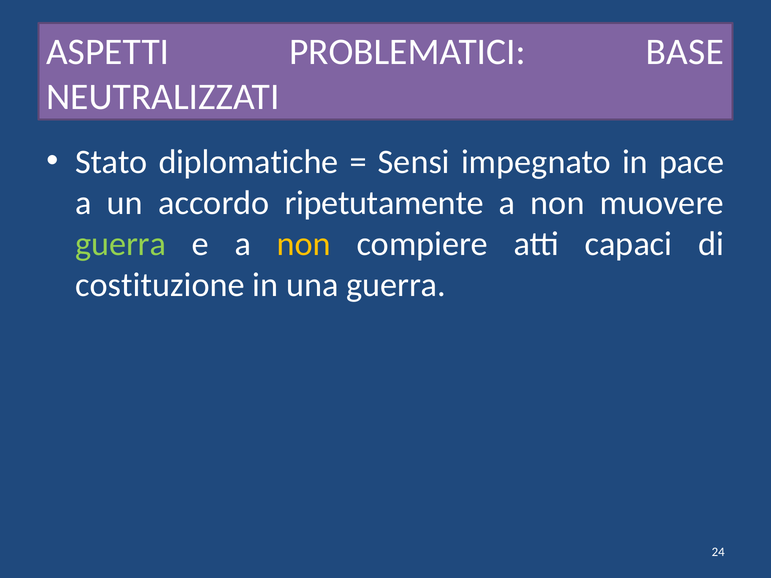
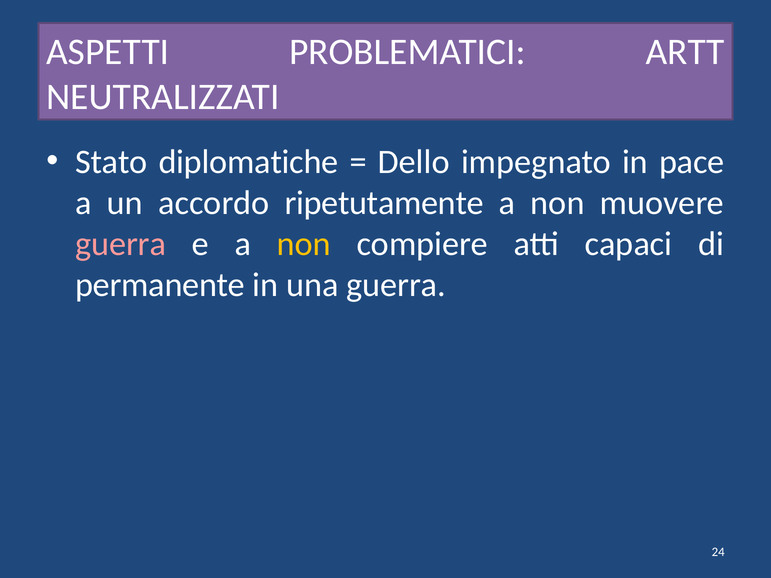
BASE: BASE -> ARTT (685, 52)
Sensi: Sensi -> Dello (414, 162)
guerra colour: light green -> pink (121, 244)
costituzione: costituzione -> permanente (160, 285)
